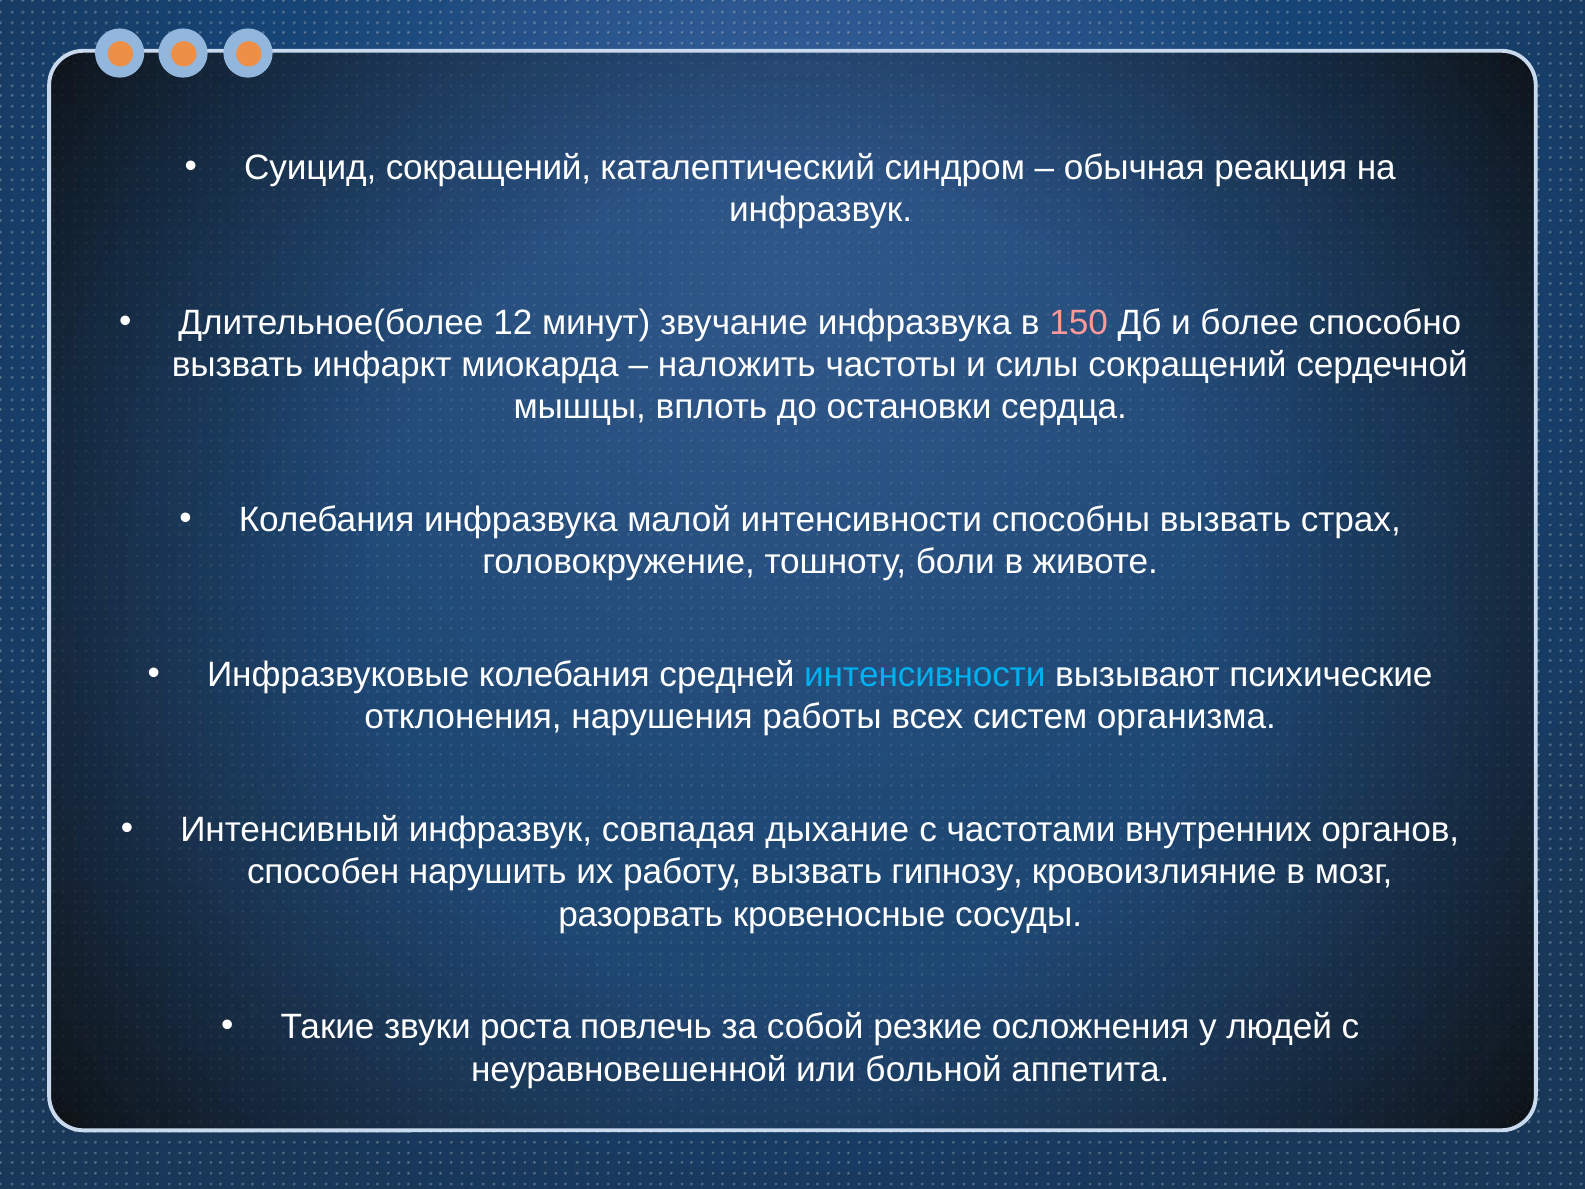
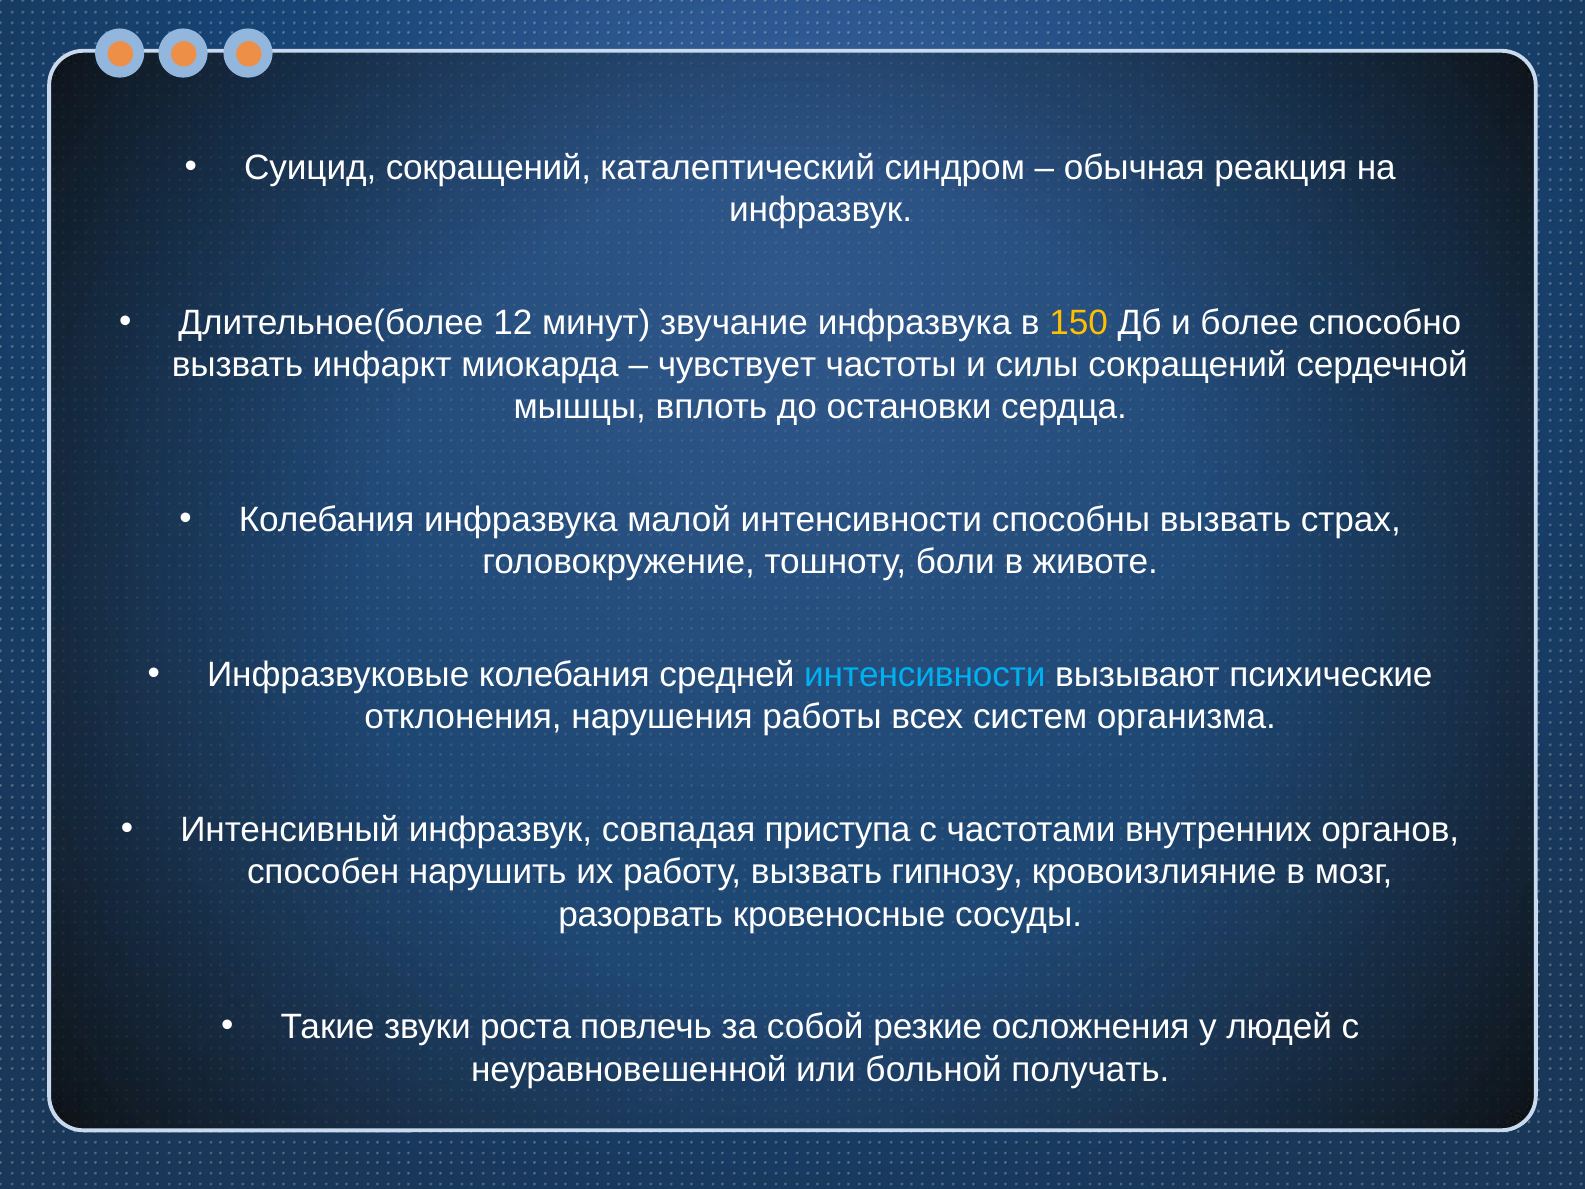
150 colour: pink -> yellow (1079, 323)
наложить: наложить -> чувствует (737, 365)
дыхание: дыхание -> приступа (838, 830)
аппетита: аппетита -> получать (1090, 1069)
